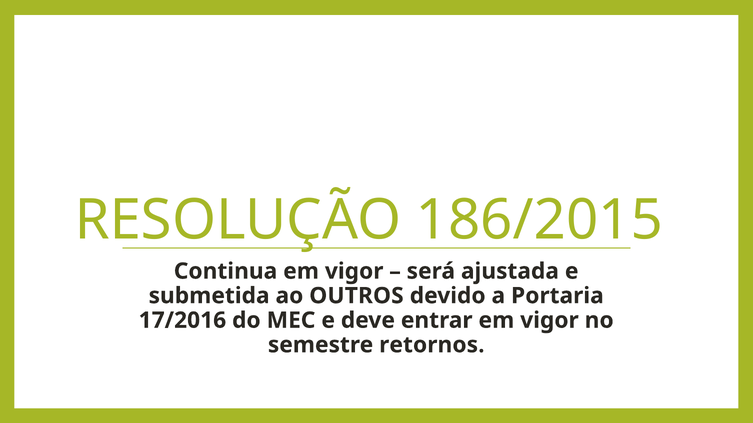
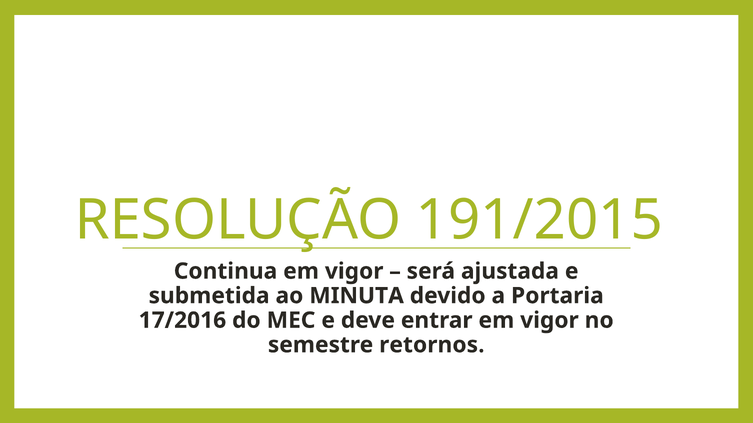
186/2015: 186/2015 -> 191/2015 (539, 220)
OUTROS: OUTROS -> MINUTA (357, 296)
